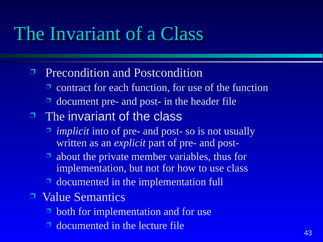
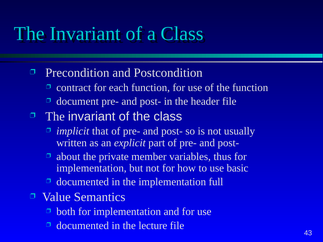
into: into -> that (100, 131)
use class: class -> basic (238, 168)
